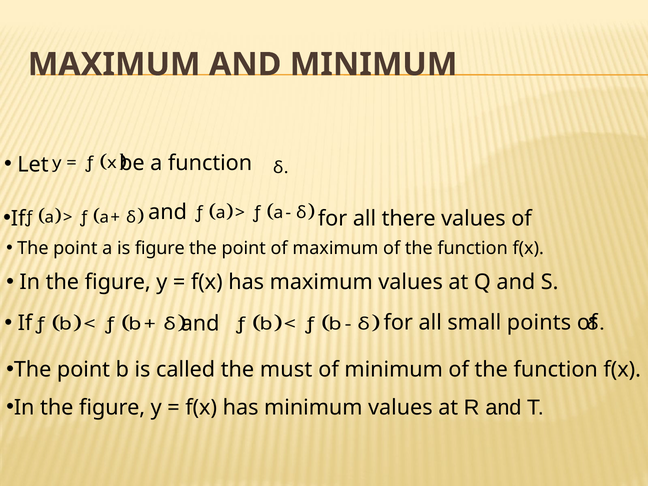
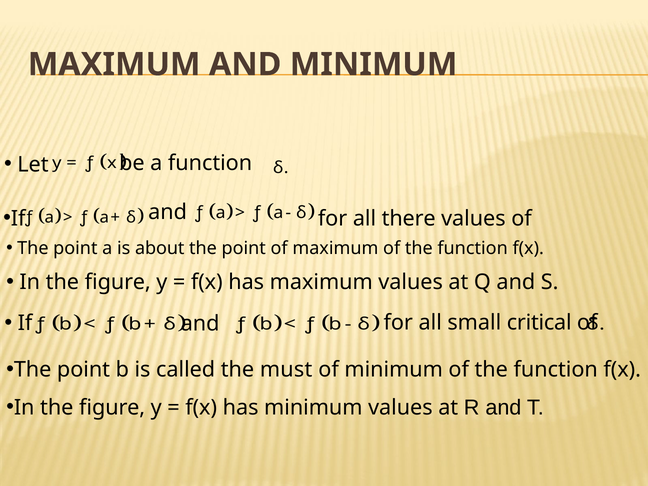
is figure: figure -> about (160, 248)
points: points -> critical (539, 323)
